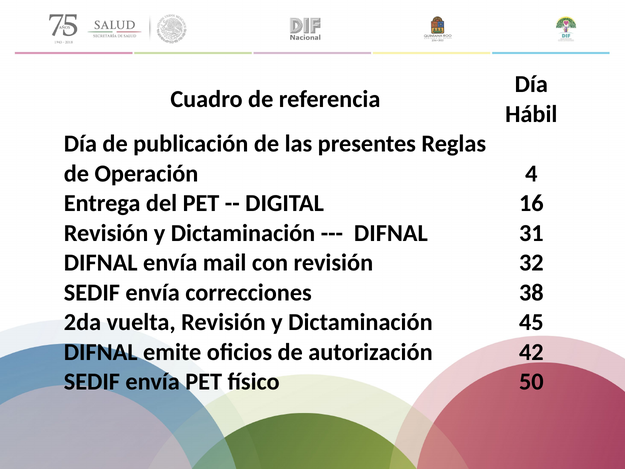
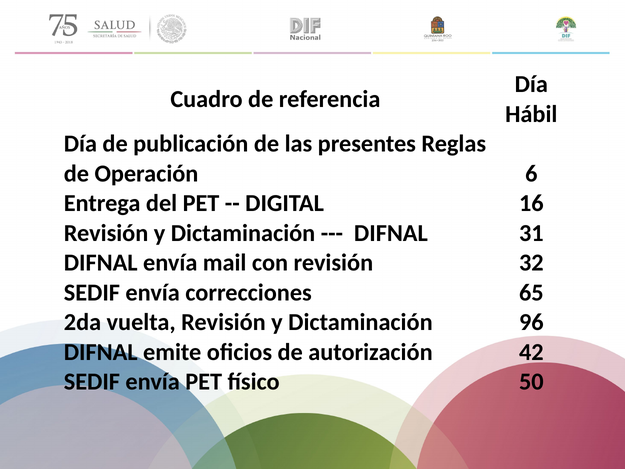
4: 4 -> 6 (531, 174)
38: 38 -> 65 (531, 292)
45: 45 -> 96 (531, 322)
